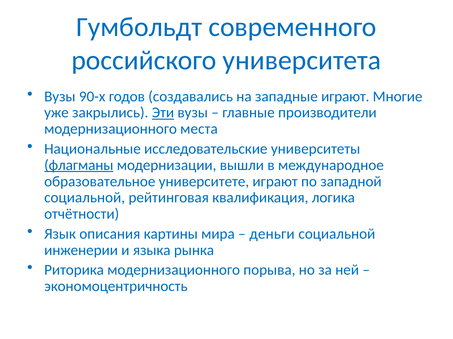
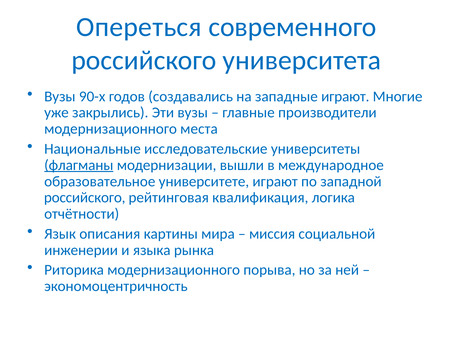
Гумбольдт: Гумбольдт -> Опереться (139, 27)
Эти underline: present -> none (163, 113)
социальной: социальной -> российского (85, 198)
деньги: деньги -> миссия (272, 234)
